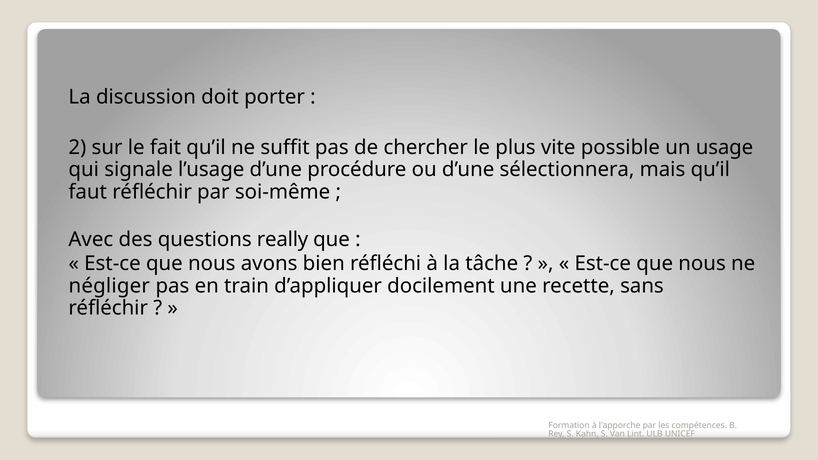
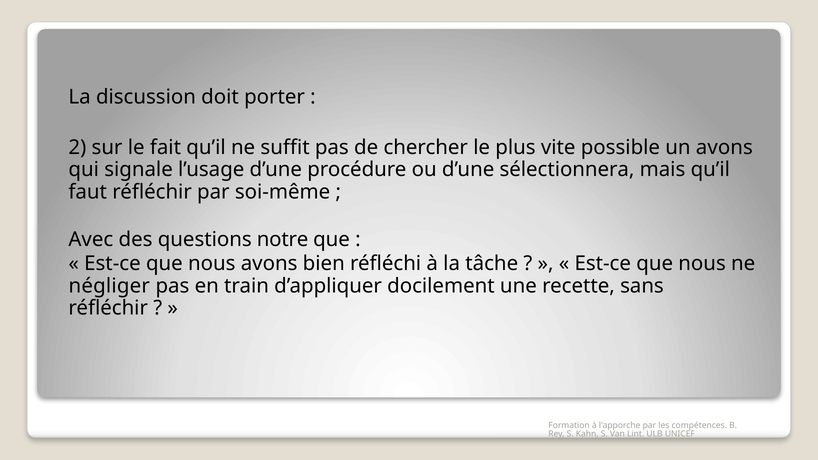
un usage: usage -> avons (724, 148)
really: really -> notre (283, 240)
